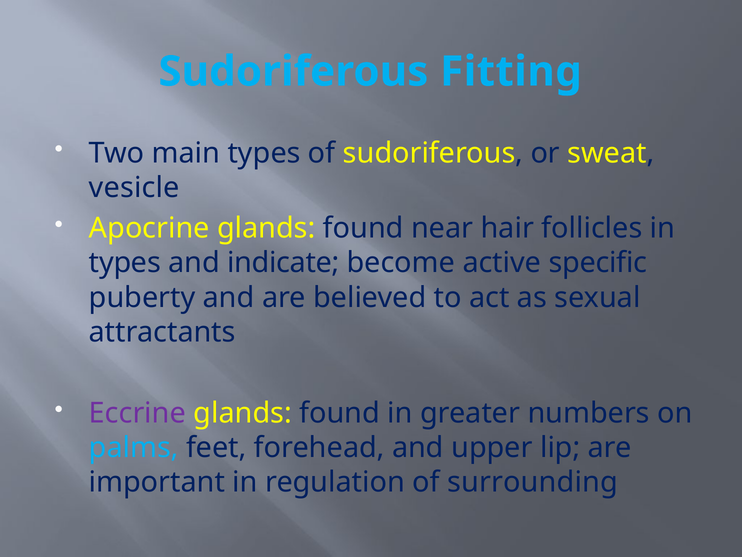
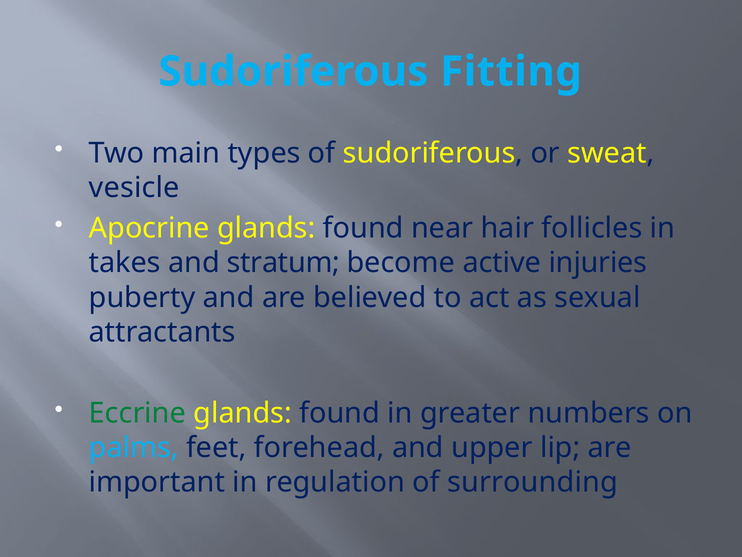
types: types -> takes (125, 263)
indicate: indicate -> stratum (283, 263)
specific: specific -> injuries (598, 263)
Eccrine colour: purple -> green (137, 413)
